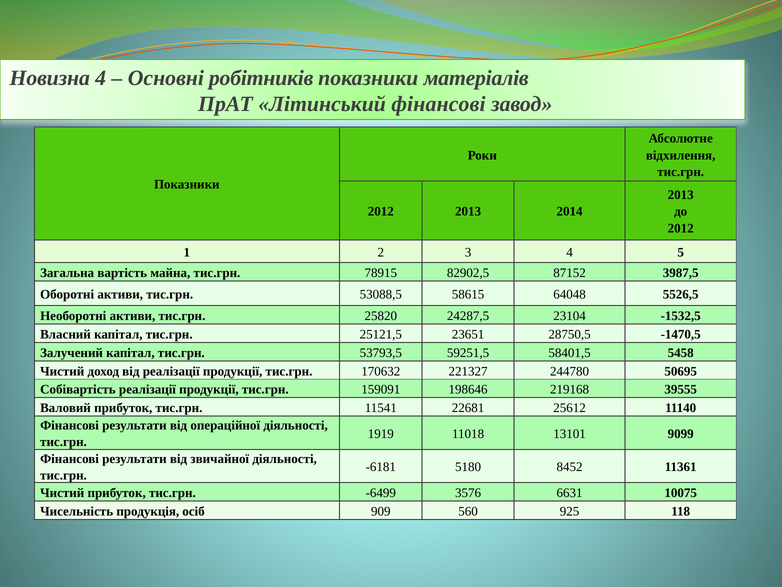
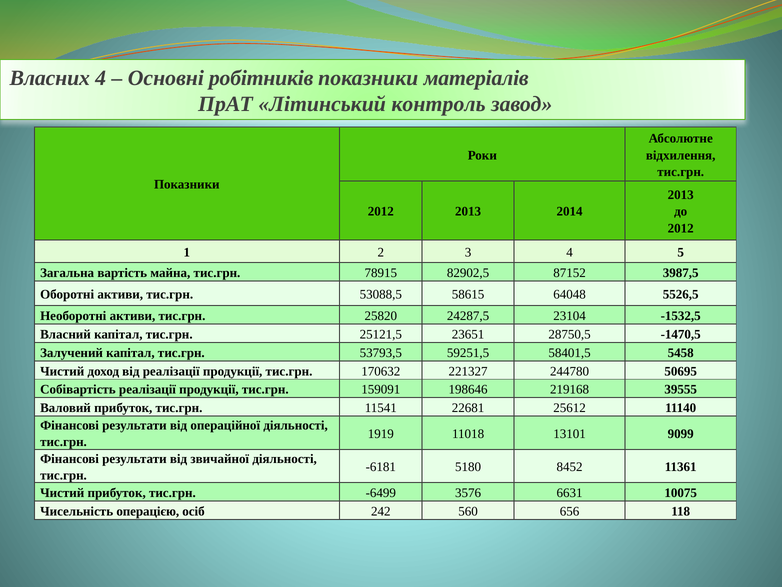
Новизна: Новизна -> Власних (50, 78)
Літинський фінансові: фінансові -> контроль (439, 104)
продукція: продукція -> операцією (148, 511)
909: 909 -> 242 (381, 511)
925: 925 -> 656 (570, 511)
